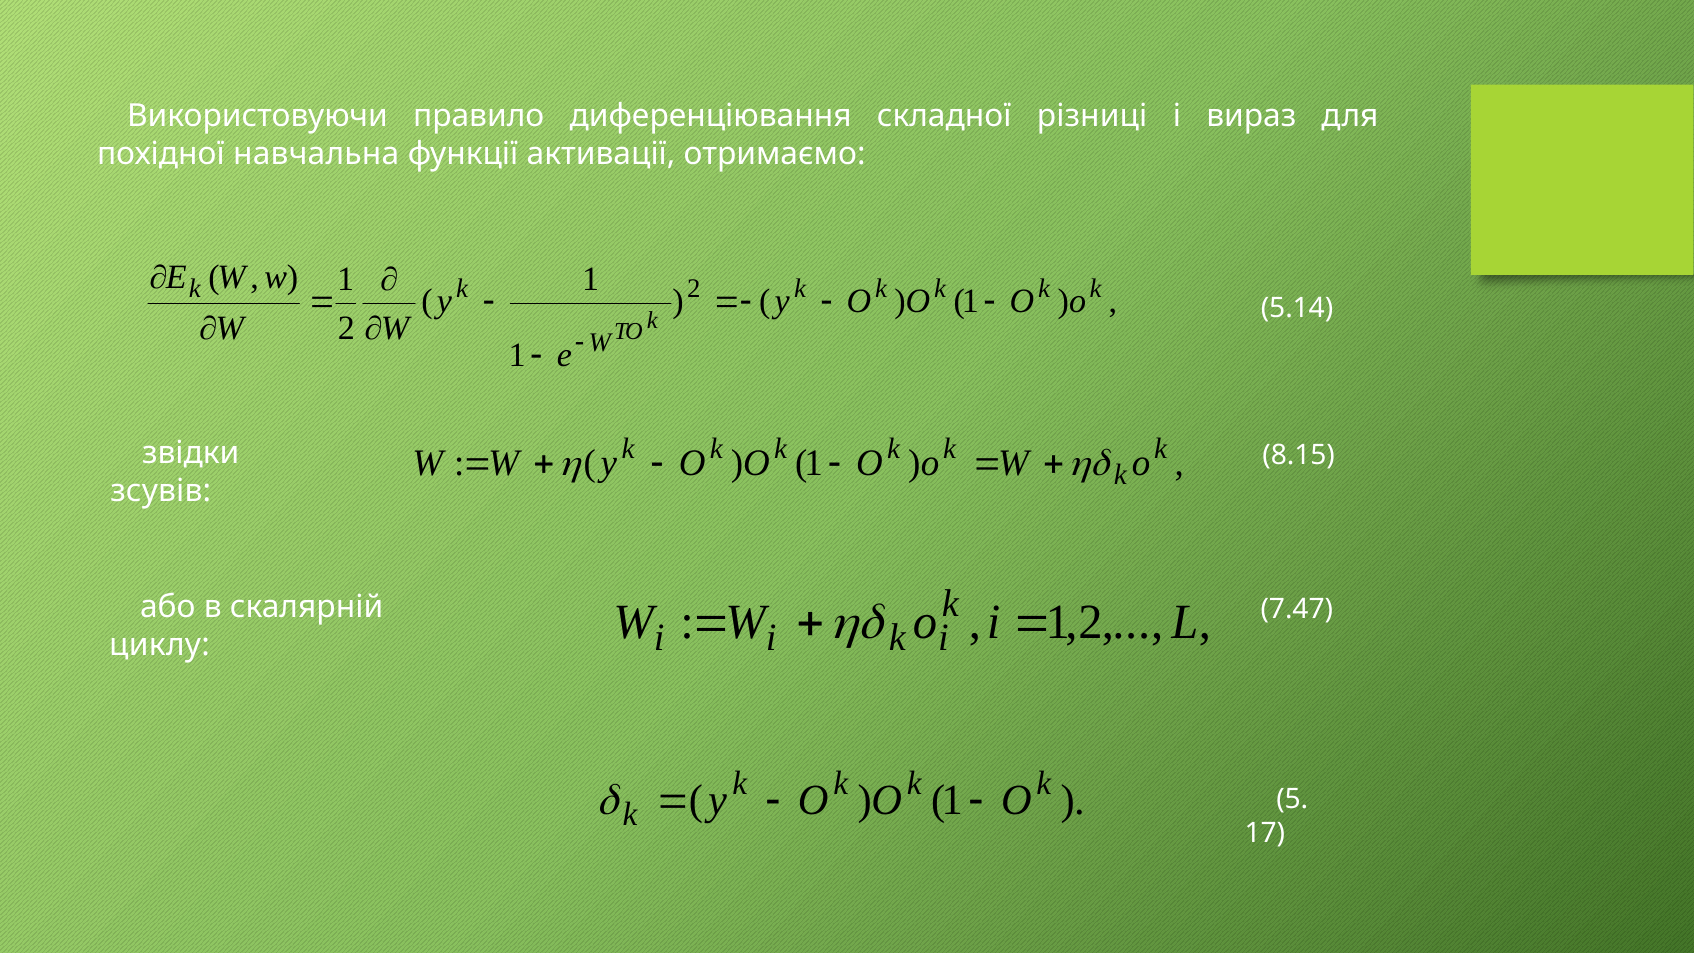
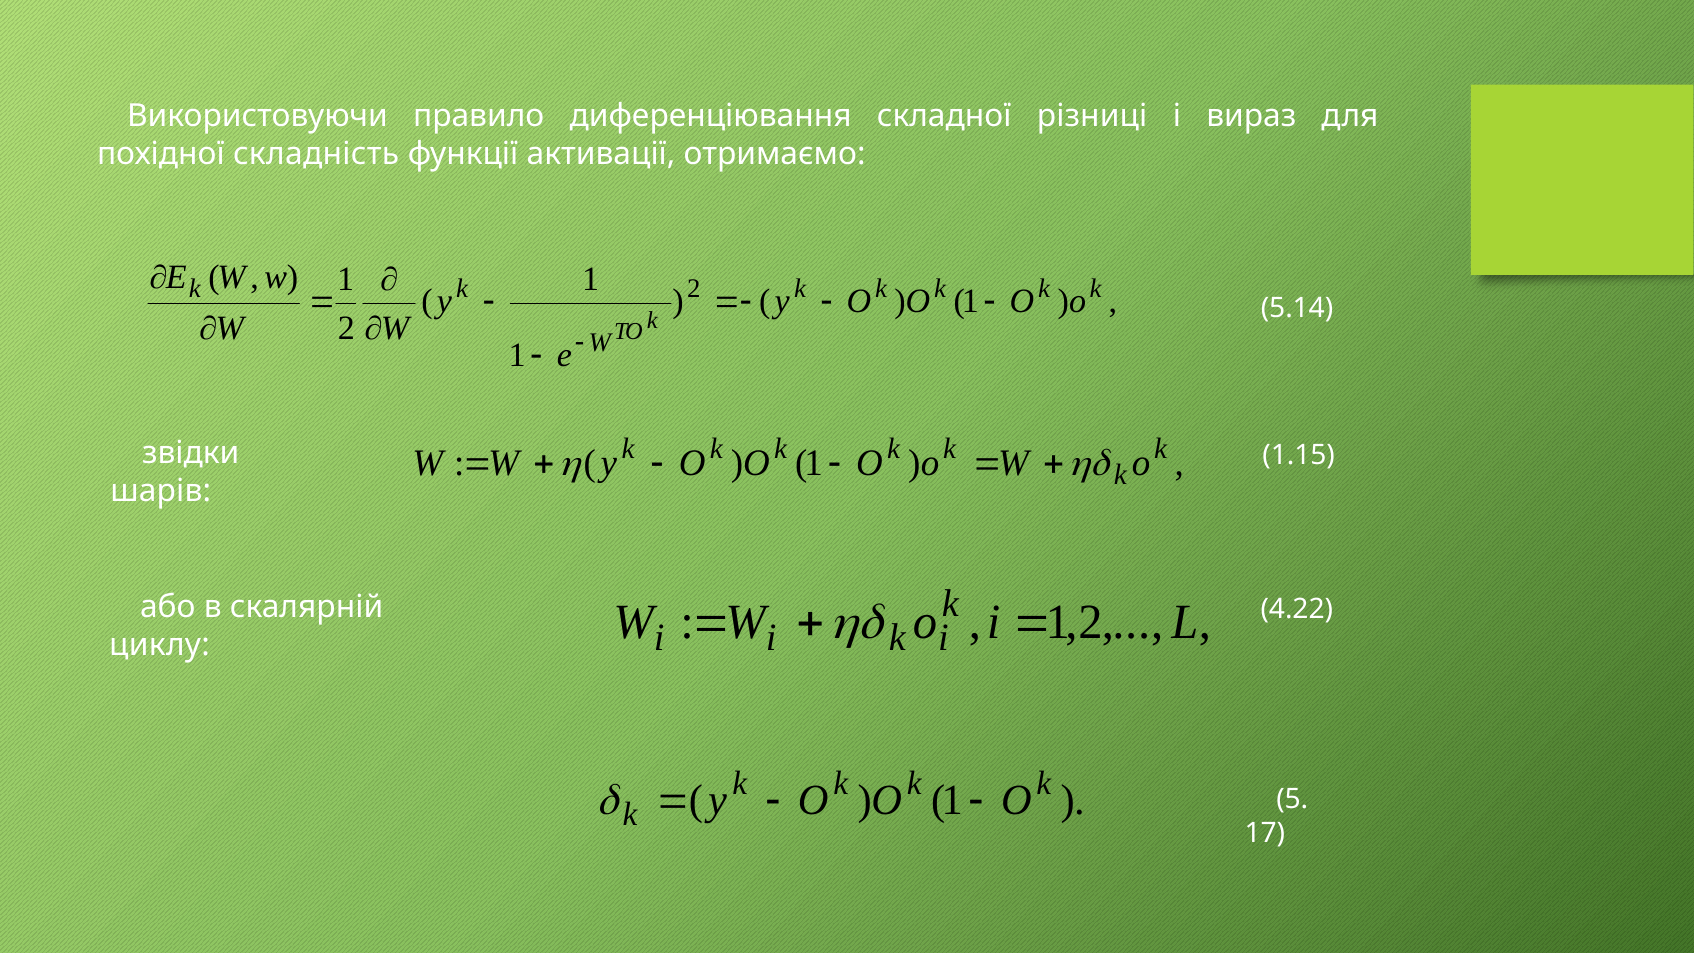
навчальна: навчальна -> складність (316, 154)
8.15: 8.15 -> 1.15 (1299, 455)
зсувів: зсувів -> шарів (161, 491)
7.47: 7.47 -> 4.22 (1297, 609)
